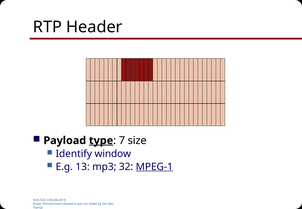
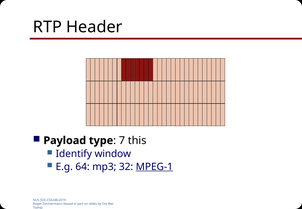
type underline: present -> none (101, 141)
size: size -> this (137, 141)
13: 13 -> 64 (83, 167)
